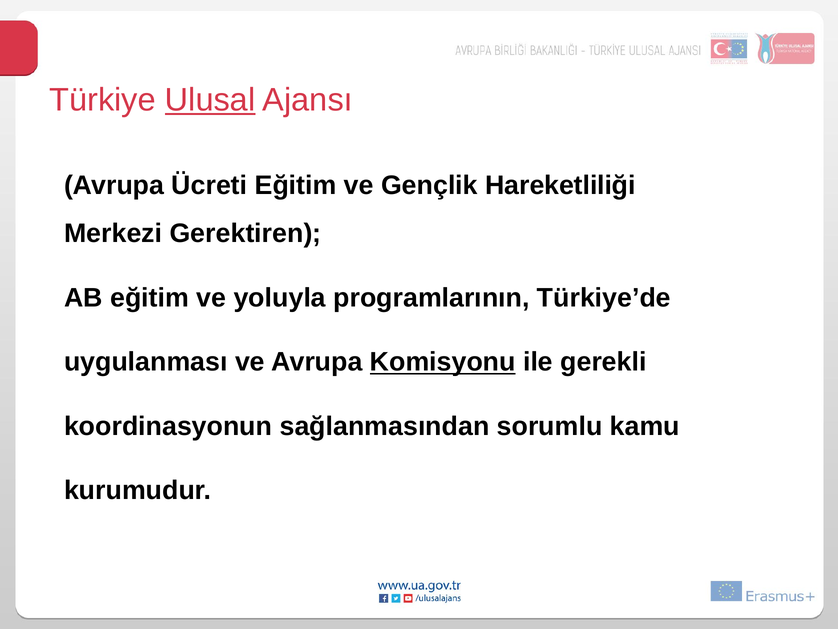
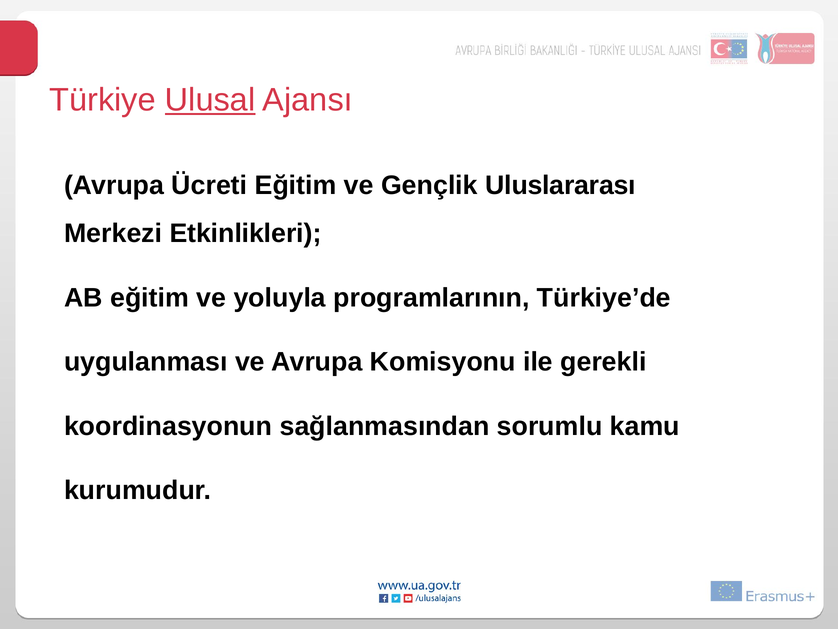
Hareketliliği: Hareketliliği -> Uluslararası (560, 185)
Gerektiren: Gerektiren -> Etkinlikleri (246, 233)
Komisyonu underline: present -> none (443, 362)
